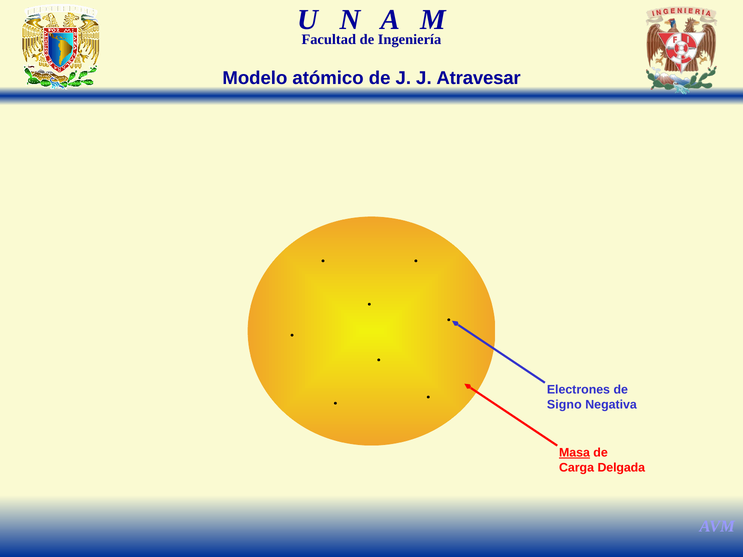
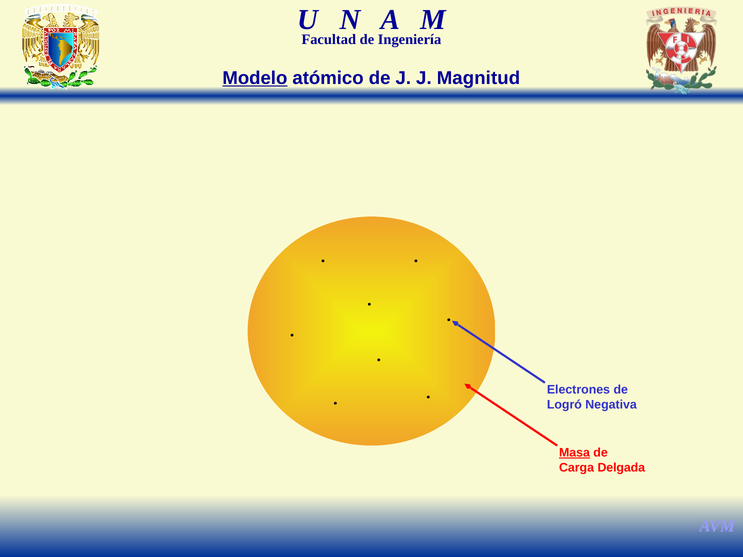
Modelo underline: none -> present (255, 78)
Atravesar: Atravesar -> Magnitud (478, 78)
Signo: Signo -> Logró (564, 405)
